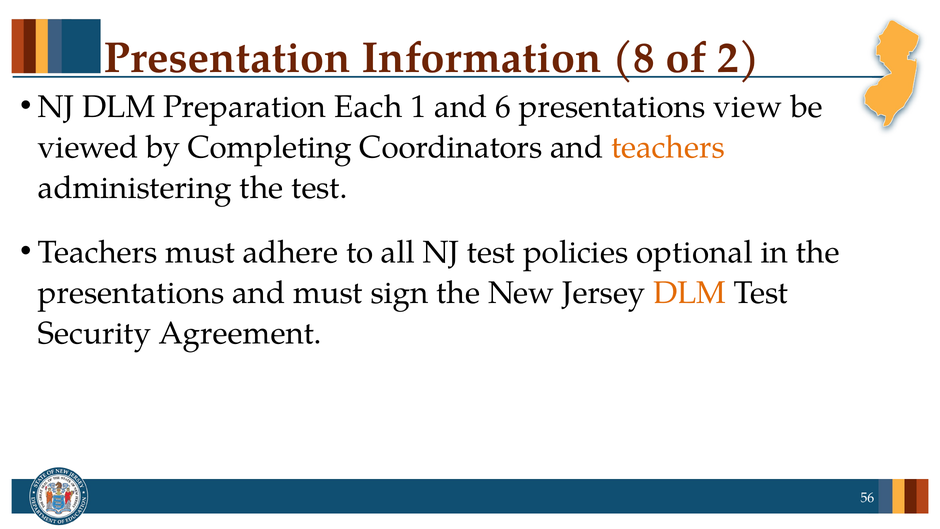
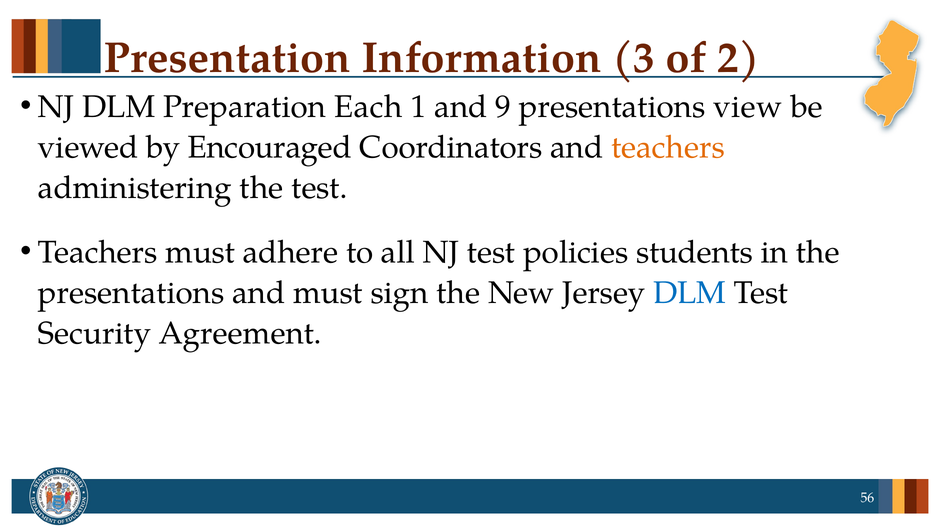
8: 8 -> 3 (634, 58)
6: 6 -> 9 (503, 107)
Completing: Completing -> Encouraged (270, 147)
optional: optional -> students (695, 252)
DLM colour: orange -> blue (690, 293)
